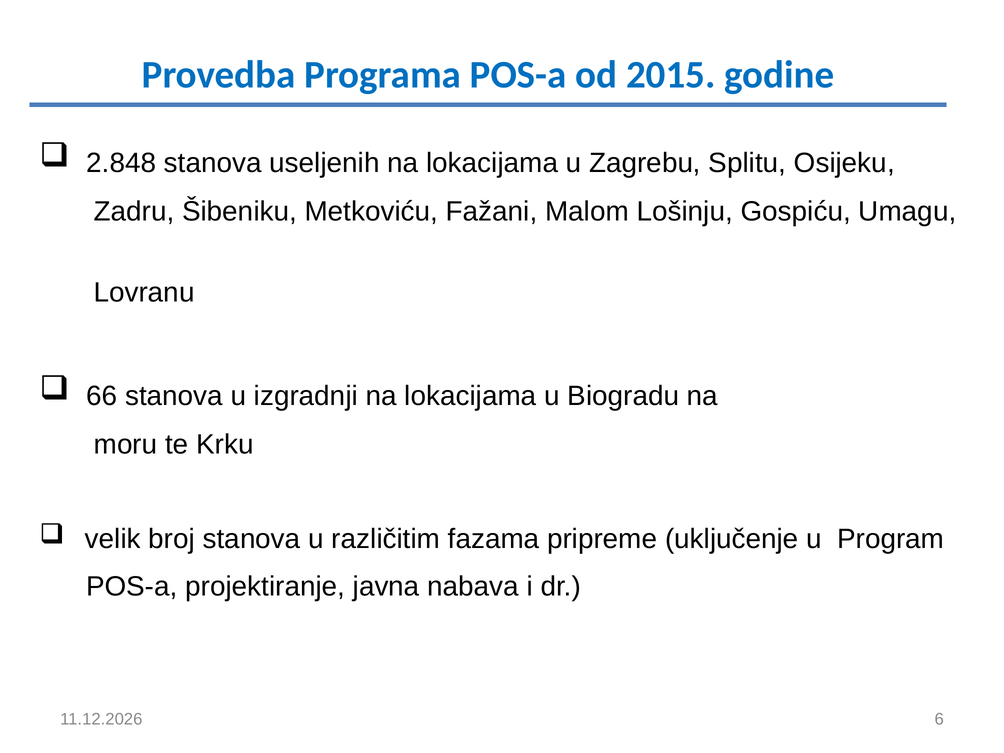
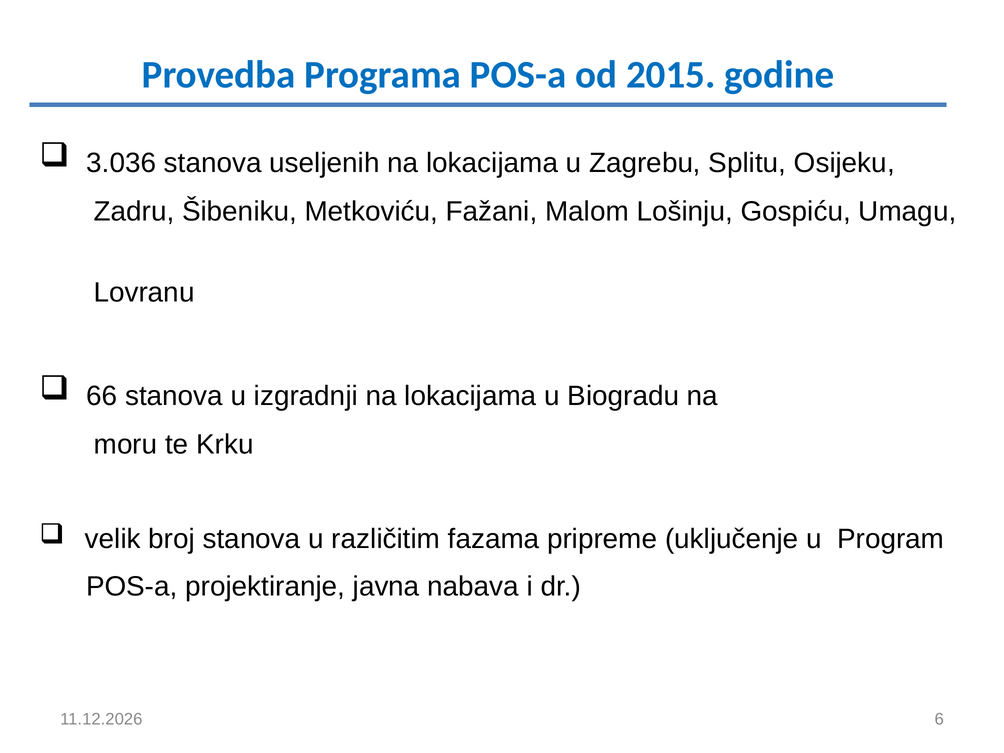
2.848: 2.848 -> 3.036 (121, 163)
